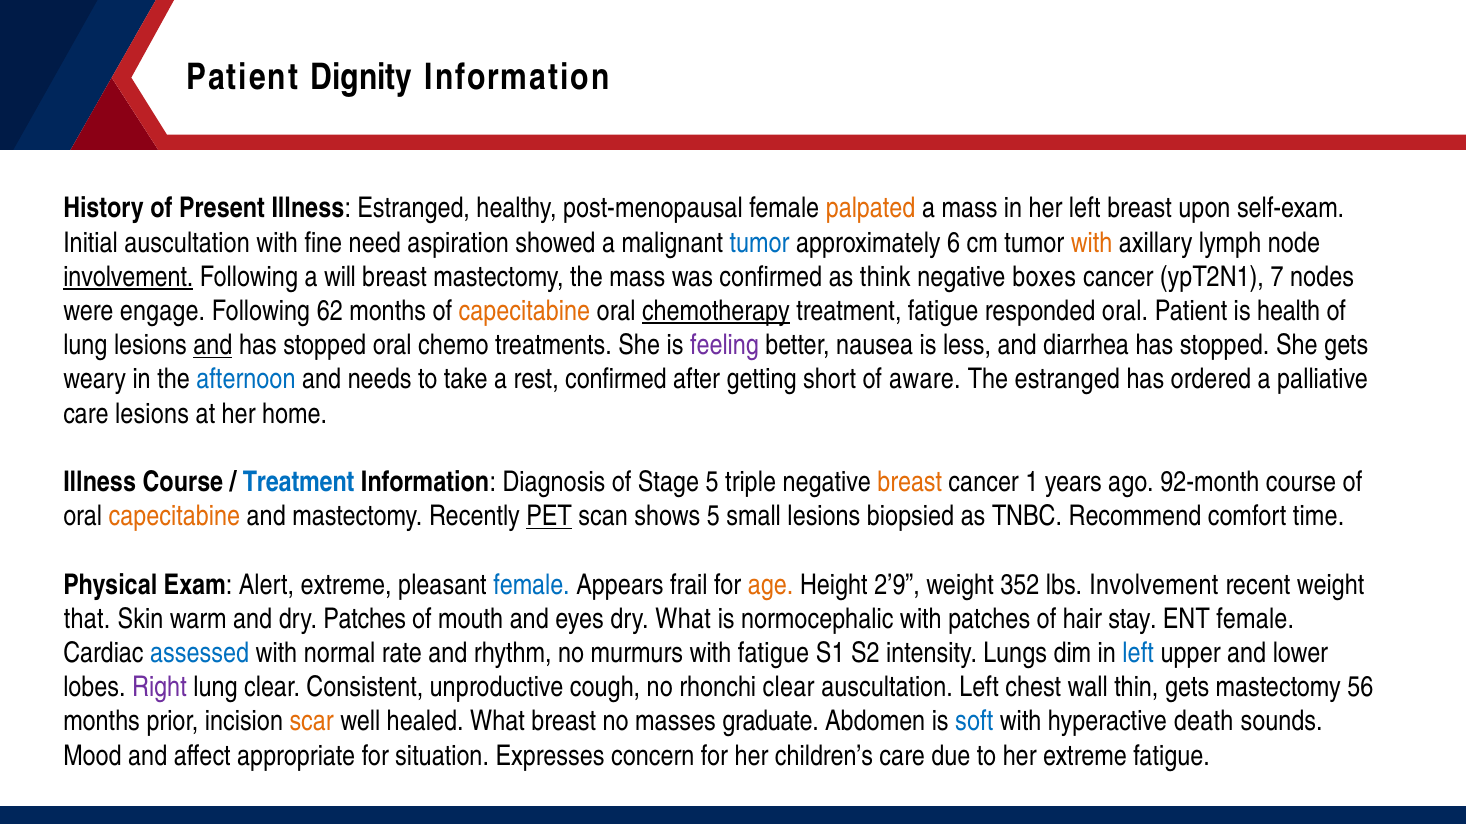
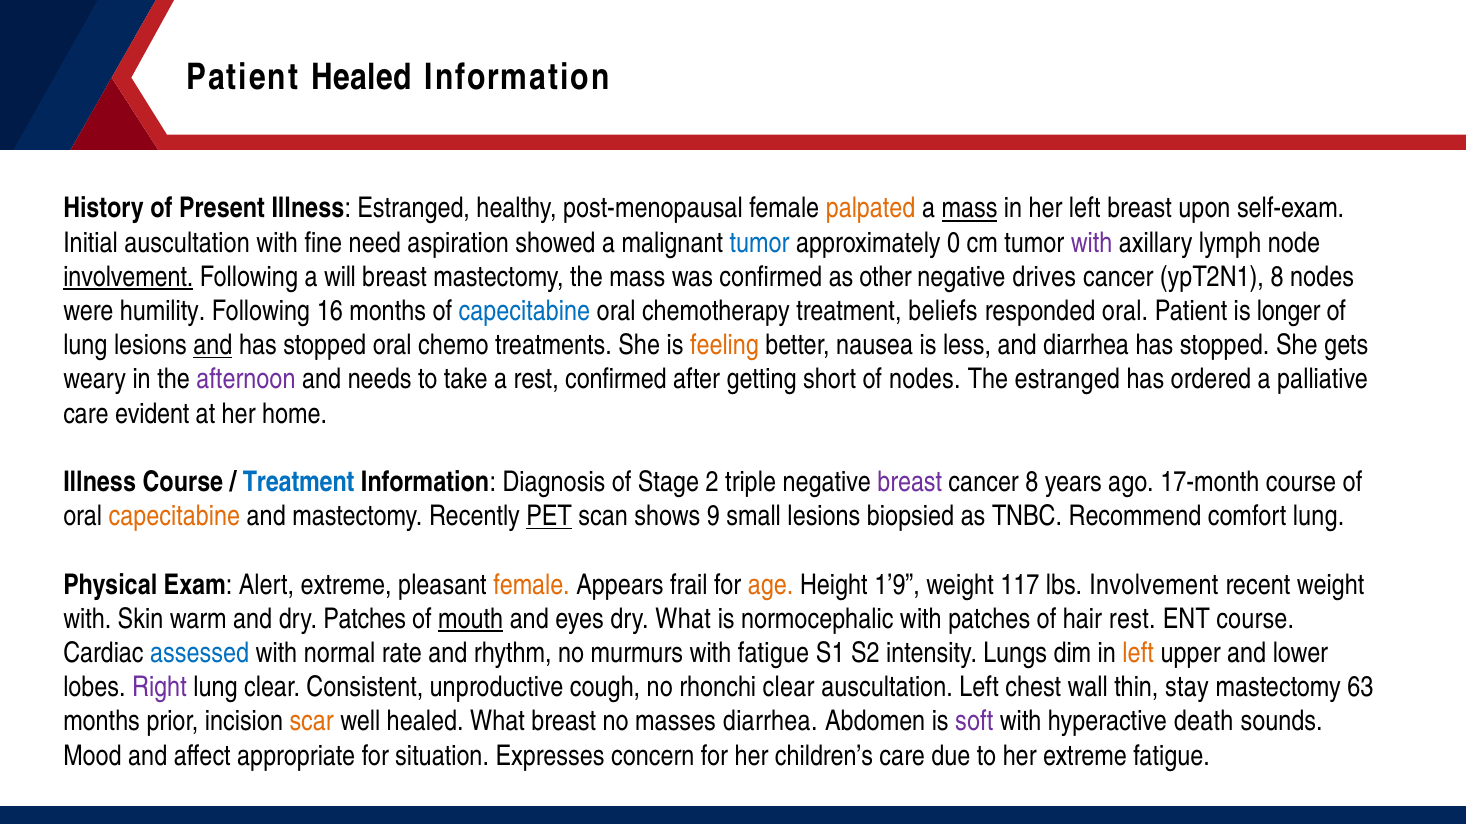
Patient Dignity: Dignity -> Healed (361, 77)
mass underline: none -> present (970, 209)
6: 6 -> 0 (954, 243)
with colour: orange -> purple (1092, 243)
think: think -> other (886, 277)
boxes: boxes -> drives (1044, 277)
ypT2N1 7: 7 -> 8 (1277, 277)
engage: engage -> humility (163, 311)
62: 62 -> 16 (330, 311)
capecitabine colour: orange -> blue (524, 311)
chemotherapy underline: present -> none (716, 311)
treatment fatigue: fatigue -> beliefs (943, 311)
health: health -> longer (1289, 311)
feeling colour: purple -> orange (724, 346)
afternoon colour: blue -> purple (246, 380)
of aware: aware -> nodes (925, 380)
care lesions: lesions -> evident (152, 414)
Stage 5: 5 -> 2 (712, 482)
breast colour: orange -> purple (910, 482)
cancer 1: 1 -> 8 (1032, 482)
92-month: 92-month -> 17-month (1210, 482)
shows 5: 5 -> 9 (713, 517)
comfort time: time -> lung (1319, 517)
female colour: blue -> orange (532, 585)
2’9: 2’9 -> 1’9 (897, 585)
352: 352 -> 117 (1020, 585)
that: that -> with (87, 619)
mouth underline: none -> present (471, 619)
hair stay: stay -> rest (1132, 619)
ENT female: female -> course (1255, 619)
left colour: blue -> orange (1138, 654)
thin gets: gets -> stay (1187, 688)
56: 56 -> 63 (1360, 688)
masses graduate: graduate -> diarrhea (770, 722)
soft colour: blue -> purple (974, 722)
